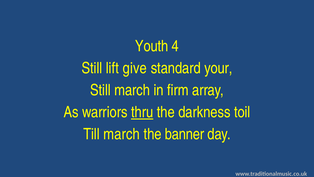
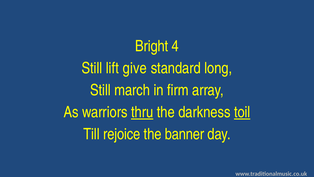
Youth: Youth -> Bright (152, 46)
your: your -> long (218, 68)
toil underline: none -> present (242, 112)
Till march: march -> rejoice (122, 134)
